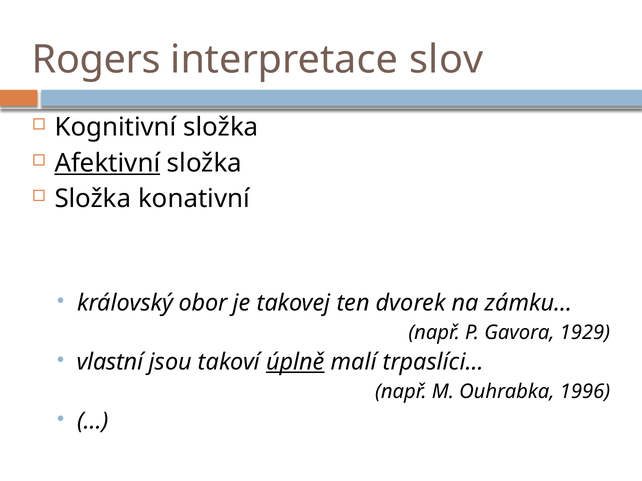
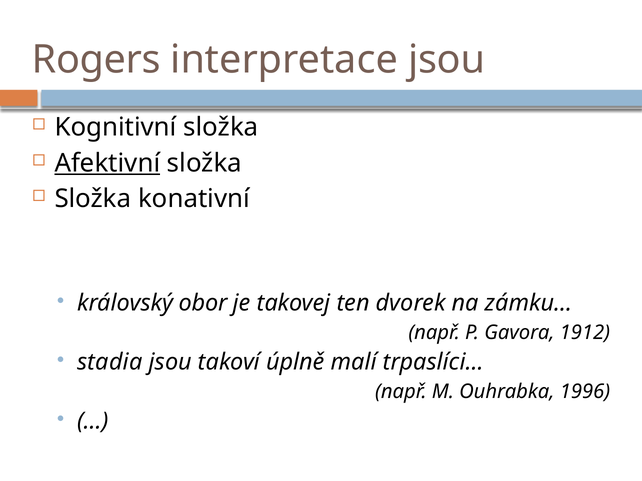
interpretace slov: slov -> jsou (447, 60)
1929: 1929 -> 1912 (585, 333)
vlastní: vlastní -> stadia (110, 363)
úplně underline: present -> none (295, 363)
